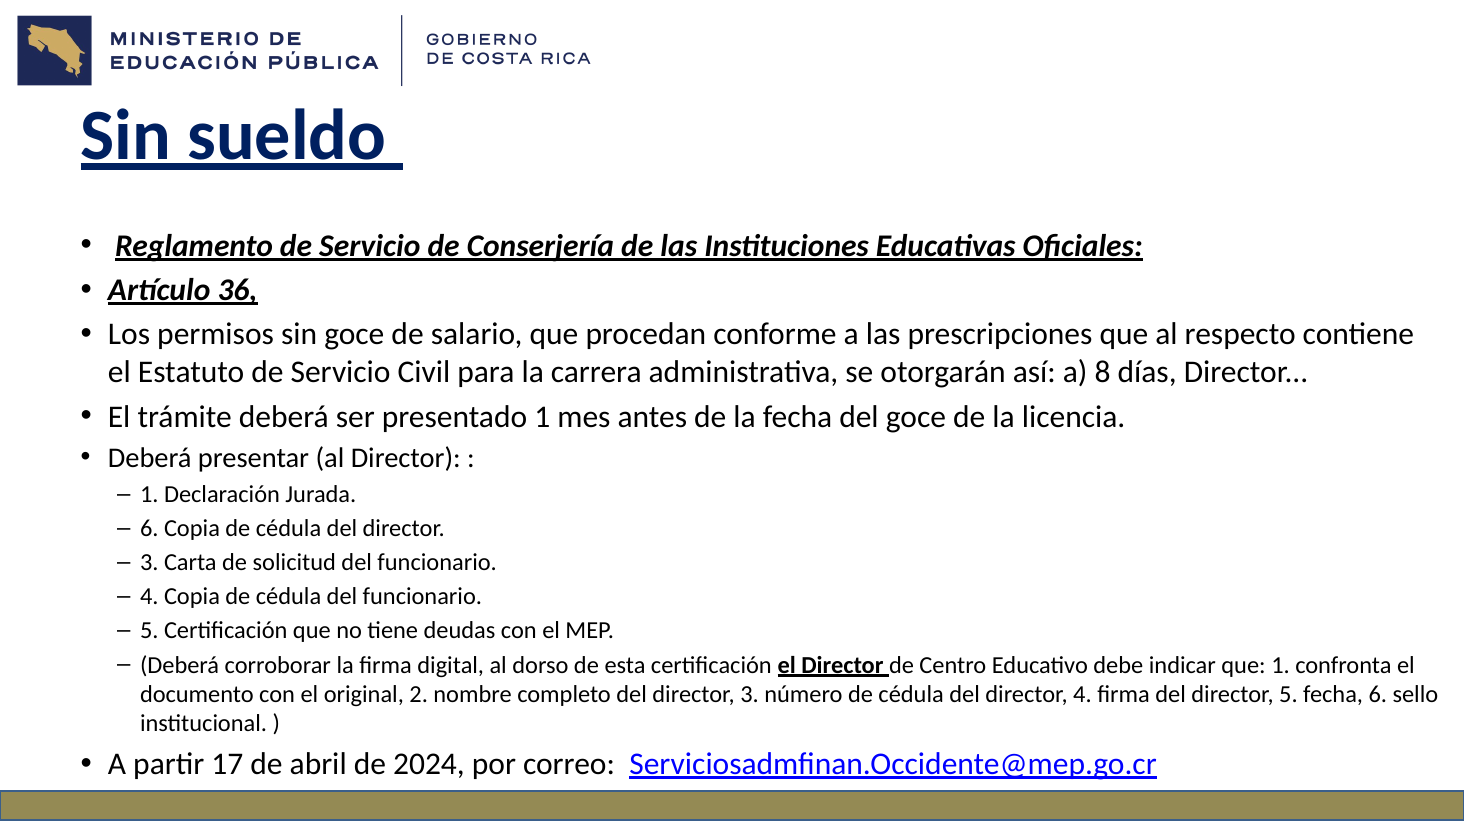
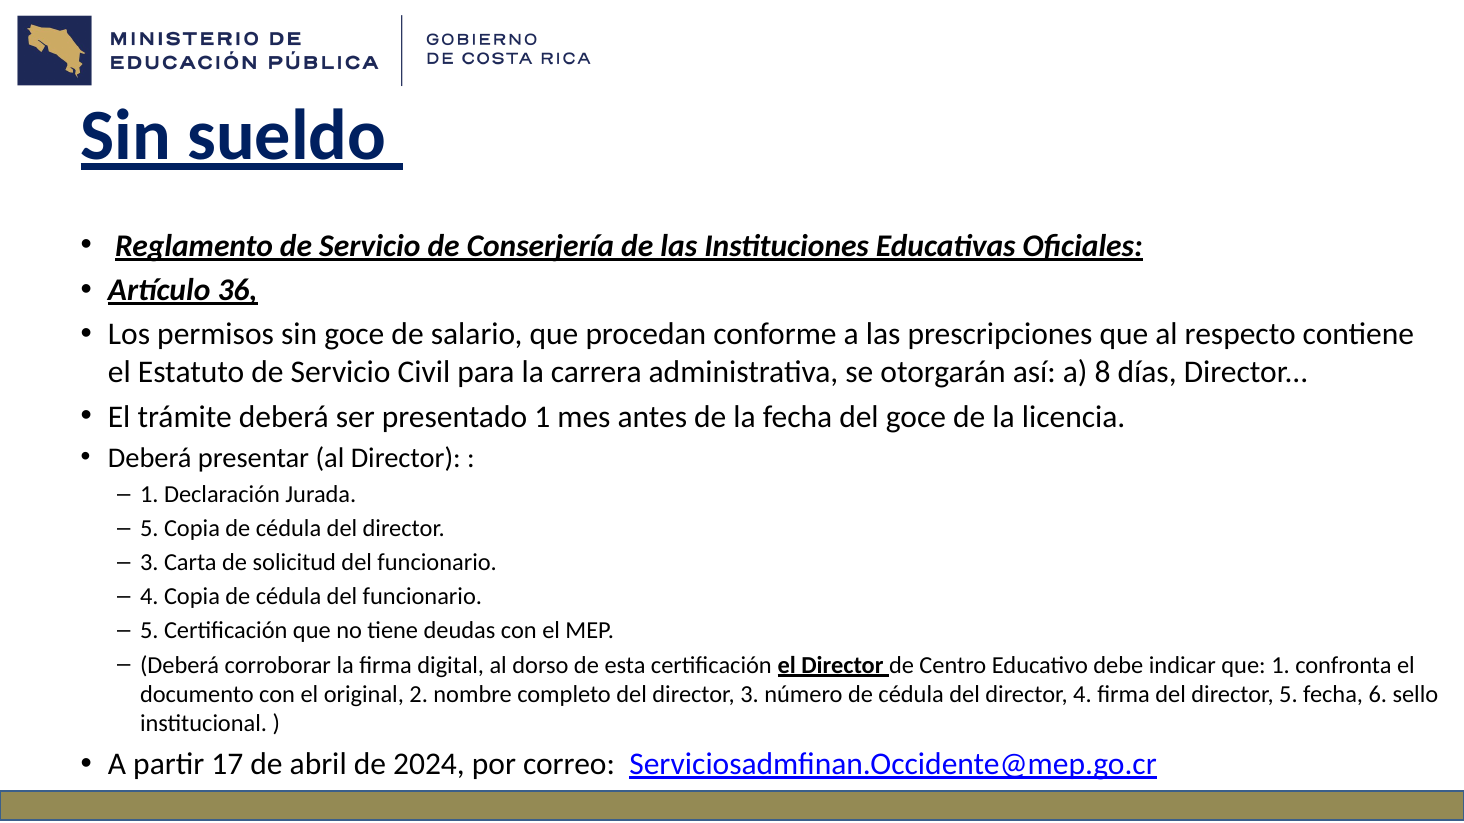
6: 6 -> 5 (149, 529)
